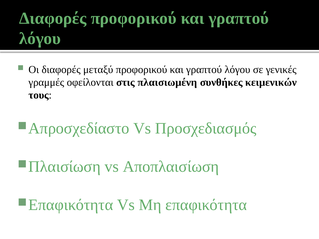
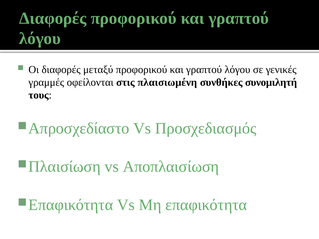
κειμενικών: κειμενικών -> συνομιλητή (271, 82)
